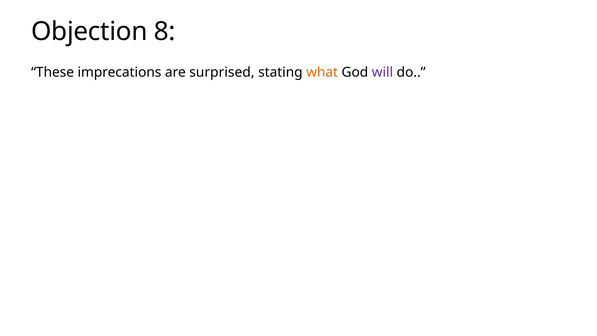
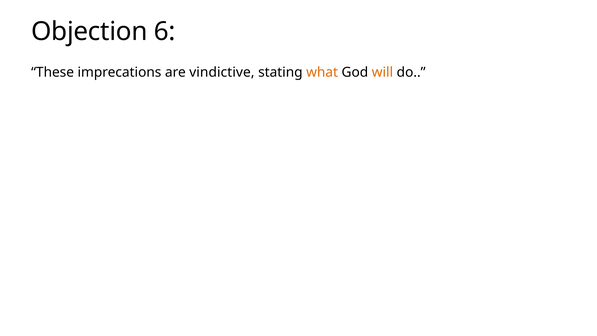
8: 8 -> 6 (165, 32)
surprised: surprised -> vindictive (222, 72)
will colour: purple -> orange (382, 72)
